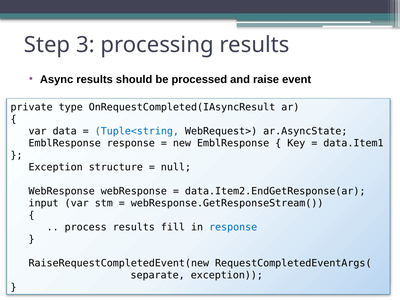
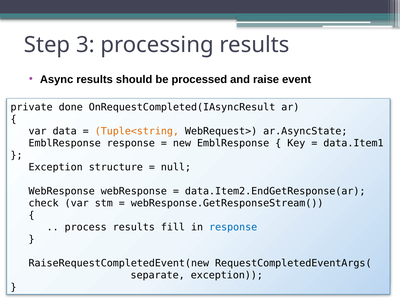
type: type -> done (71, 107)
Tuple<string colour: blue -> orange (137, 131)
input: input -> check (44, 203)
